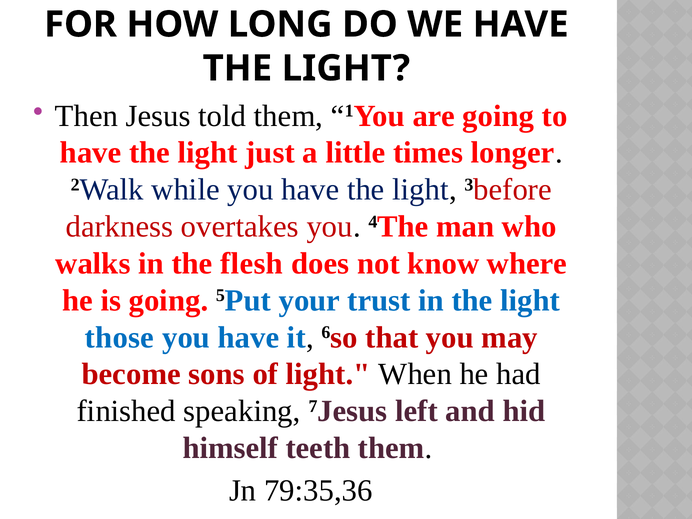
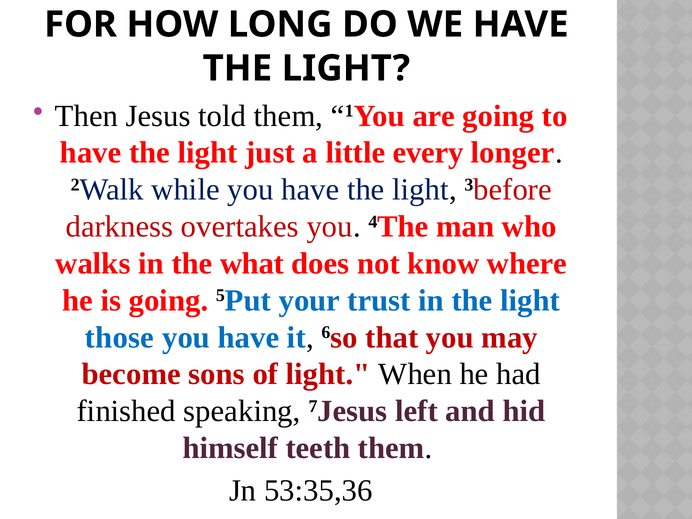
times: times -> every (428, 153)
flesh: flesh -> what (252, 264)
79:35,36: 79:35,36 -> 53:35,36 (318, 491)
